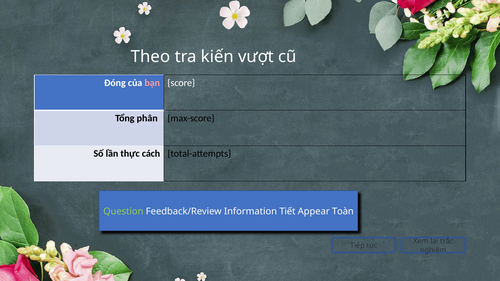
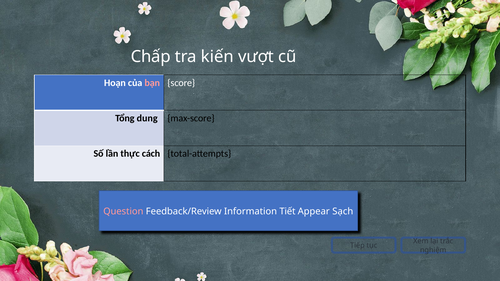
Theo: Theo -> Chấp (151, 57)
Đóng: Đóng -> Hoạn (115, 83)
phân: phân -> dung (147, 118)
Question colour: light green -> pink (123, 212)
Toàn: Toàn -> Sạch (343, 212)
